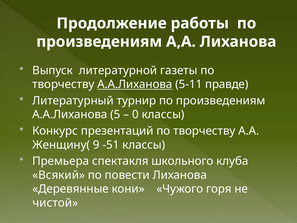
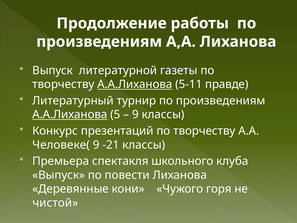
А.А.Лиханова underline: none -> present (70, 114)
0: 0 -> 9 (135, 114)
Женщину(: Женщину( -> Человеке( (61, 145)
-51: -51 -> -21 (111, 145)
Всякий: Всякий -> Выпуск (59, 175)
